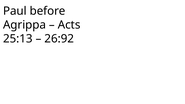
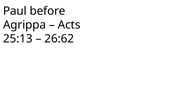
26:92: 26:92 -> 26:62 (59, 39)
